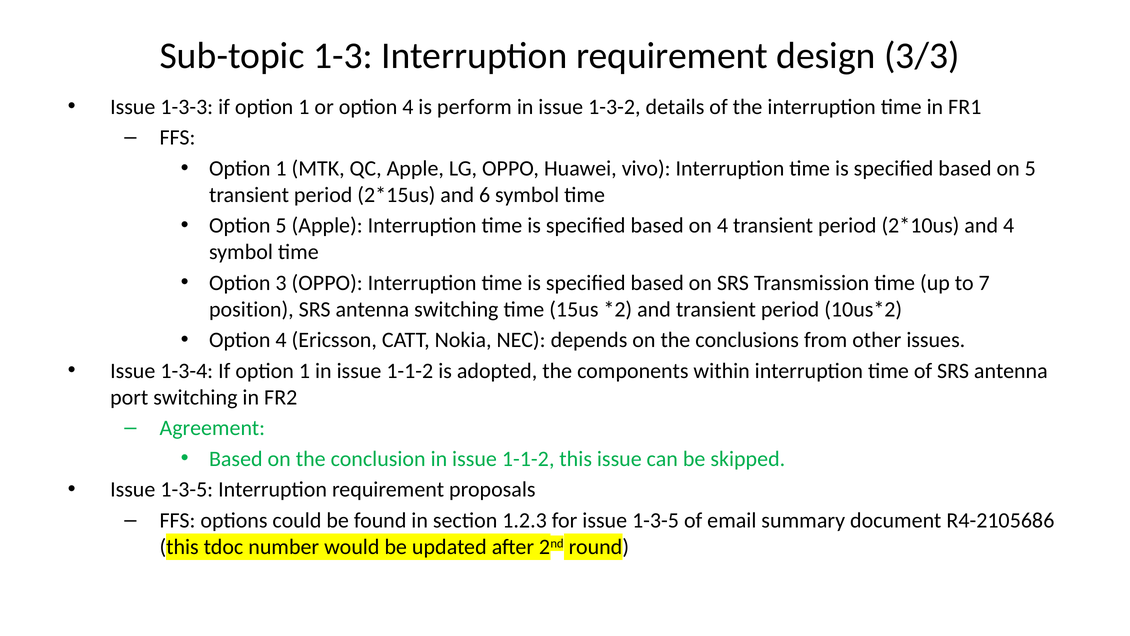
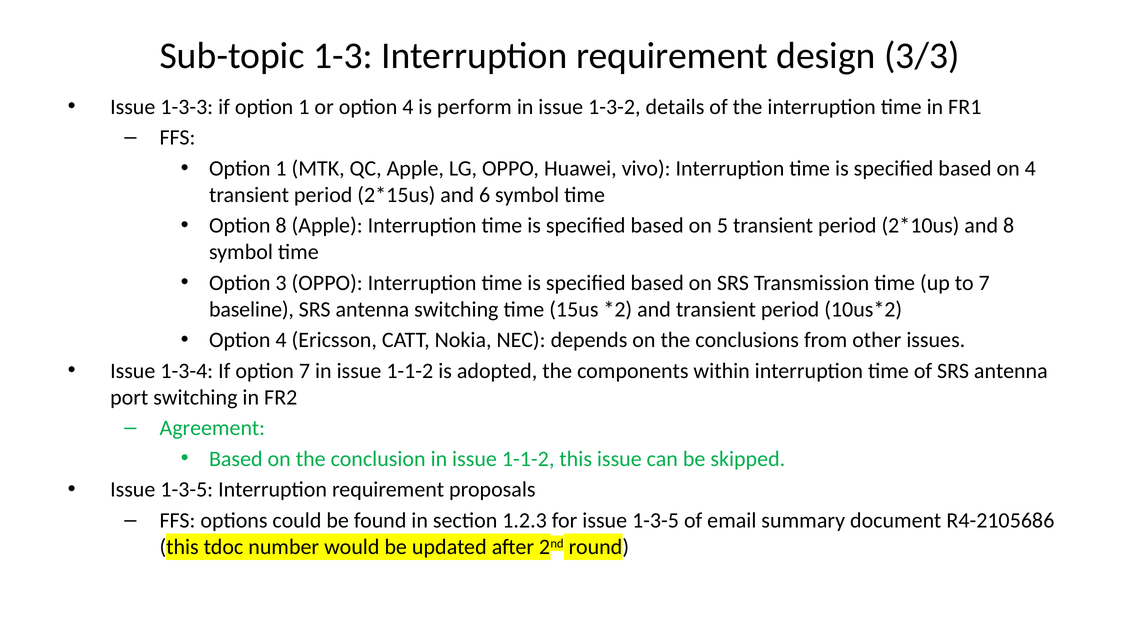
on 5: 5 -> 4 (1030, 168)
Option 5: 5 -> 8 (281, 226)
on 4: 4 -> 5 (722, 226)
and 4: 4 -> 8 (1009, 226)
position: position -> baseline (251, 309)
1-3-4 If option 1: 1 -> 7 (304, 371)
